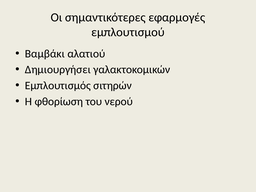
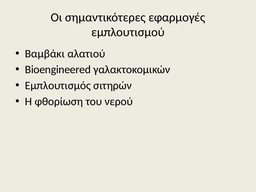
Δημιουργήσει: Δημιουργήσει -> Bioengineered (58, 70)
